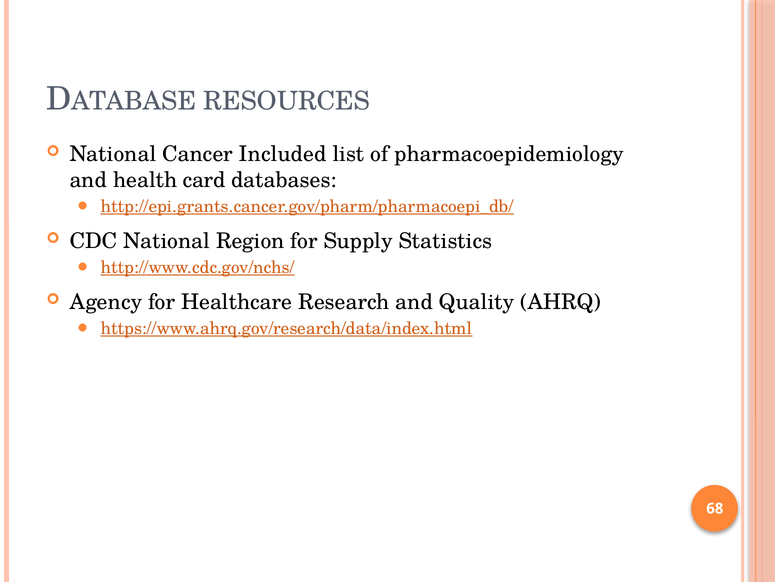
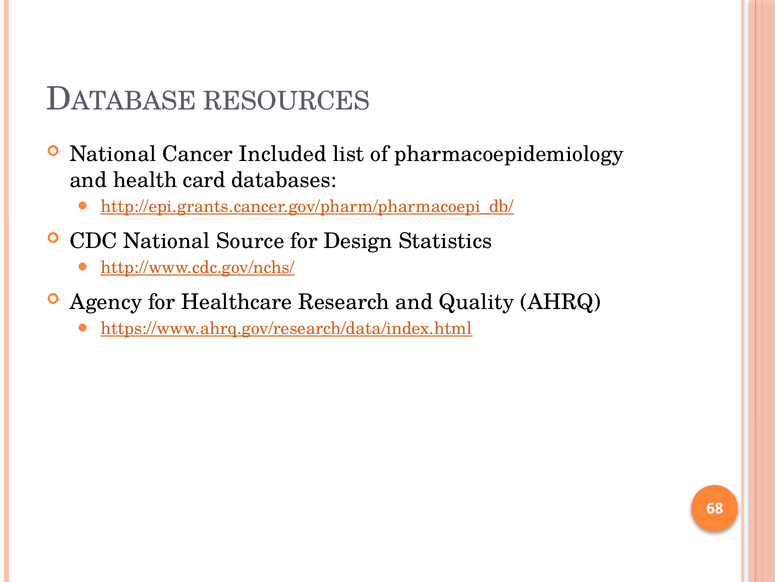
Region: Region -> Source (250, 241)
Supply: Supply -> Design (358, 241)
